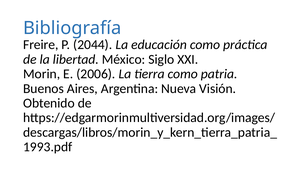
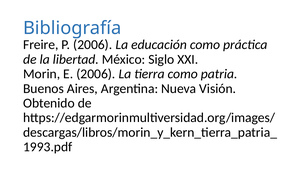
P 2044: 2044 -> 2006 (93, 45)
